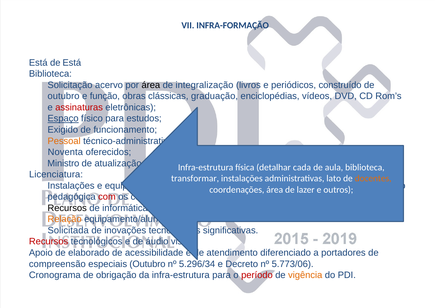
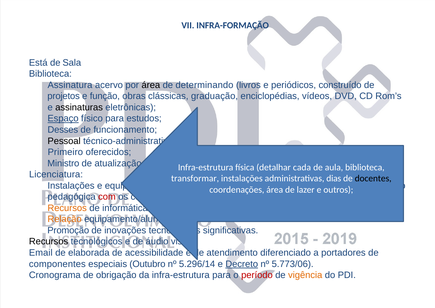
de Está: Está -> Sala (72, 63)
Solicitação: Solicitação -> Assinatura (70, 85)
integralização: integralização -> determinando (204, 85)
outubro: outubro -> projetos (64, 96)
assinaturas colour: red -> black (79, 107)
Exigido: Exigido -> Desses (63, 130)
Pessoal colour: orange -> black (64, 141)
Noventa: Noventa -> Primeiro (65, 152)
lato: lato -> dias (334, 178)
docentes colour: orange -> black (373, 178)
Recursos colour: black -> orange (67, 208)
Solicitada: Solicitada -> Promoção (68, 230)
Recursos colour: red -> black (49, 241)
Apoio: Apoio -> Email (41, 252)
elaborado: elaborado -> elaborada (89, 252)
compreensão: compreensão -> componentes (57, 263)
5.296/34: 5.296/34 -> 5.296/14 (197, 263)
Decreto underline: none -> present (242, 263)
